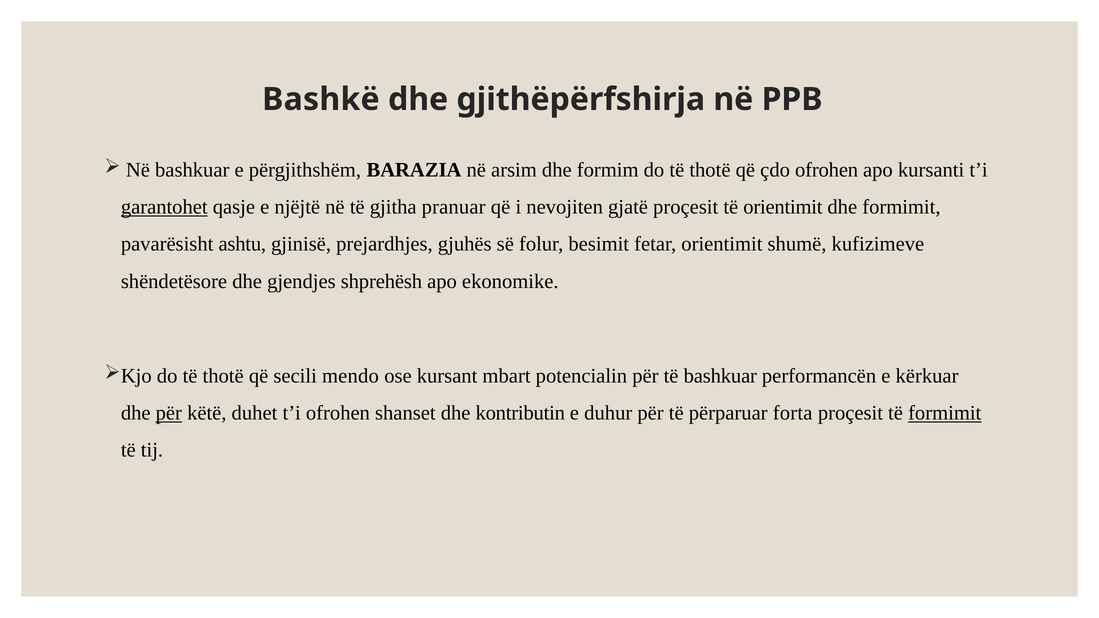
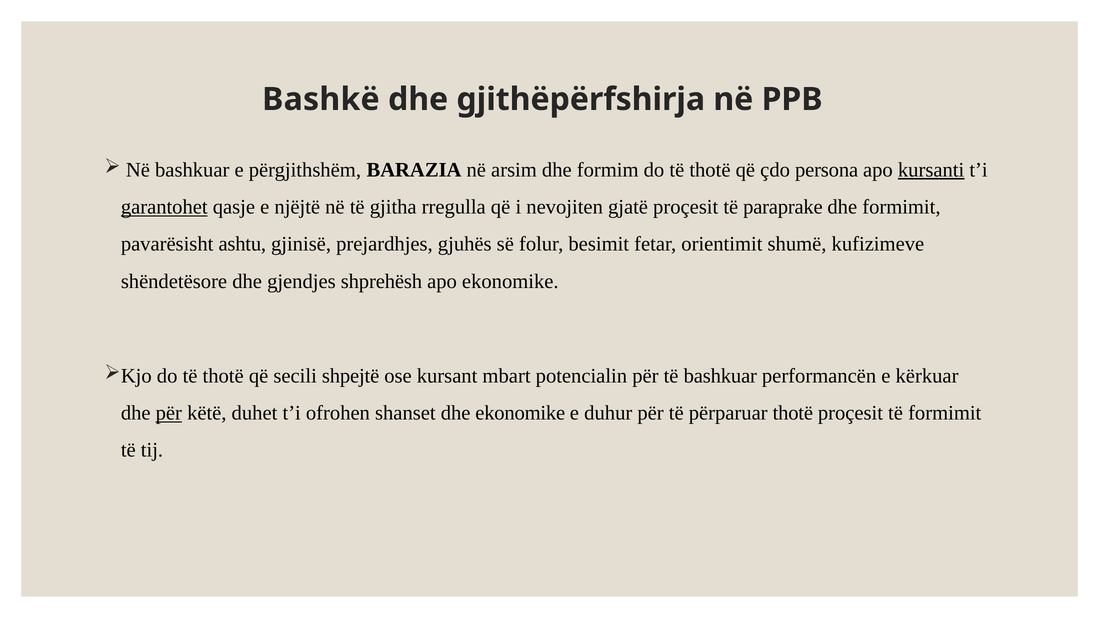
çdo ofrohen: ofrohen -> persona (827, 170)
kursanti underline: none -> present (931, 170)
pranuar: pranuar -> rregulla (454, 207)
të orientimit: orientimit -> paraprake (783, 207)
mendo: mendo -> shpejtë (351, 376)
dhe kontributin: kontributin -> ekonomike (520, 413)
përparuar forta: forta -> thotë (793, 413)
formimit underline: present -> none (945, 413)
